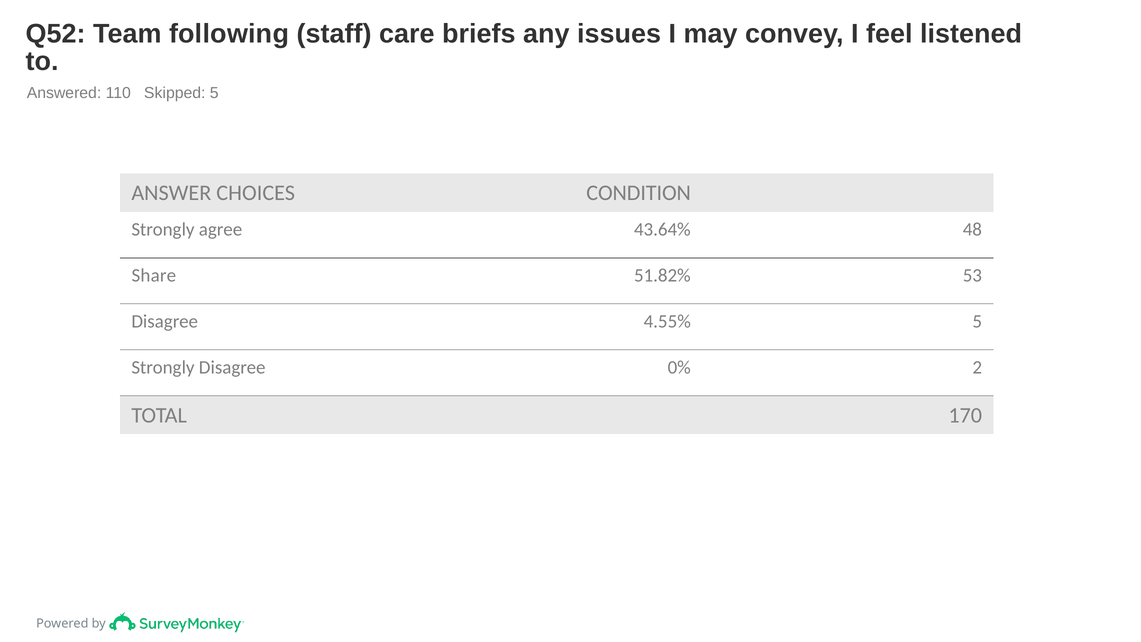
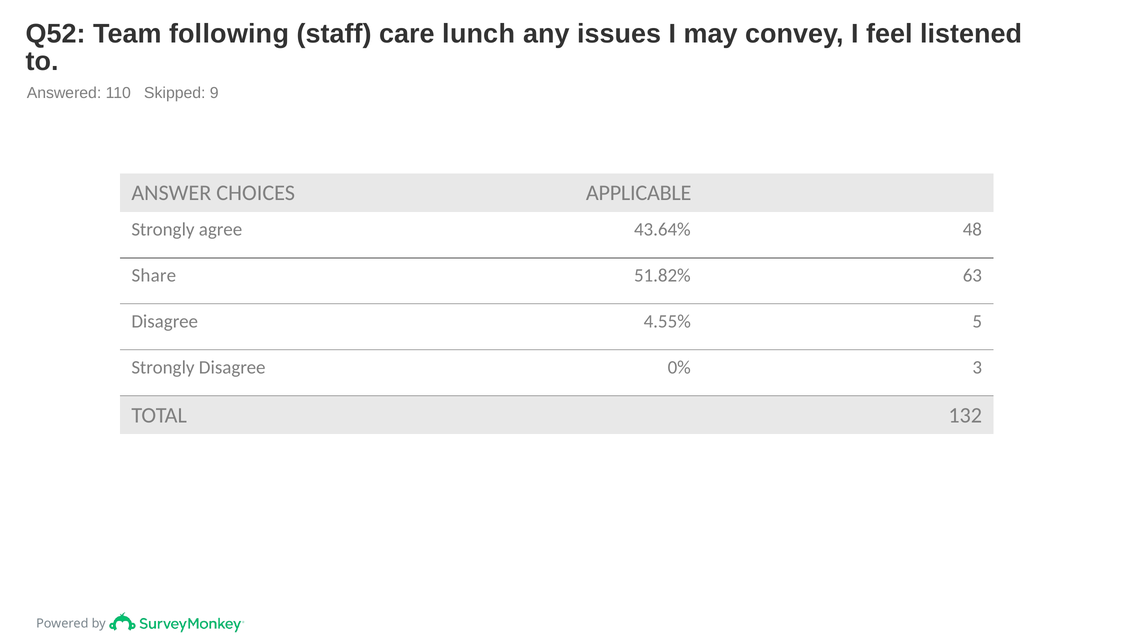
briefs: briefs -> lunch (479, 34)
Skipped 5: 5 -> 9 (214, 93)
CONDITION: CONDITION -> APPLICABLE (639, 193)
53: 53 -> 63 (972, 275)
2: 2 -> 3 (977, 367)
170: 170 -> 132 (965, 415)
